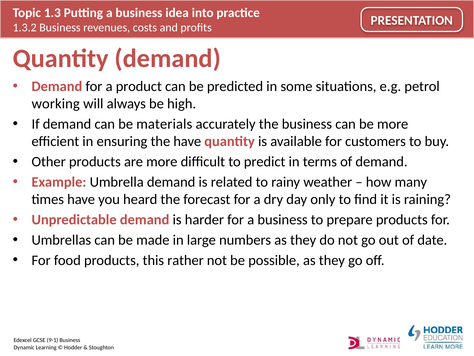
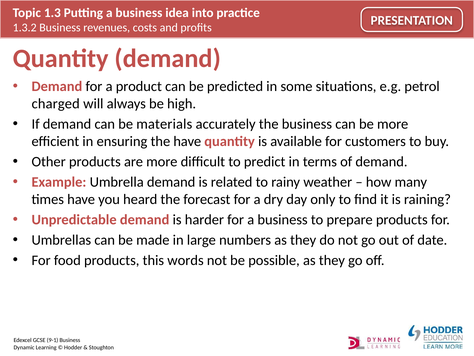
working: working -> charged (56, 104)
rather: rather -> words (185, 260)
